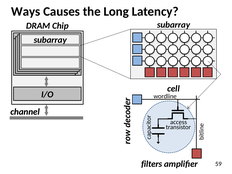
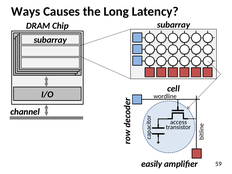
filters: filters -> easily (152, 164)
